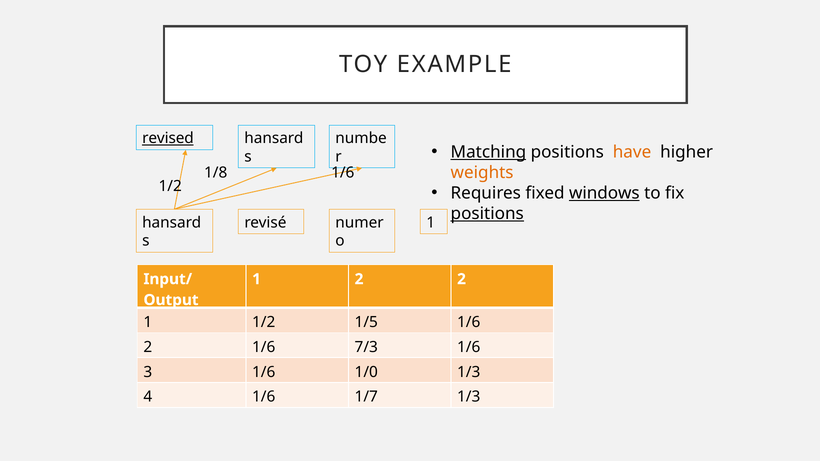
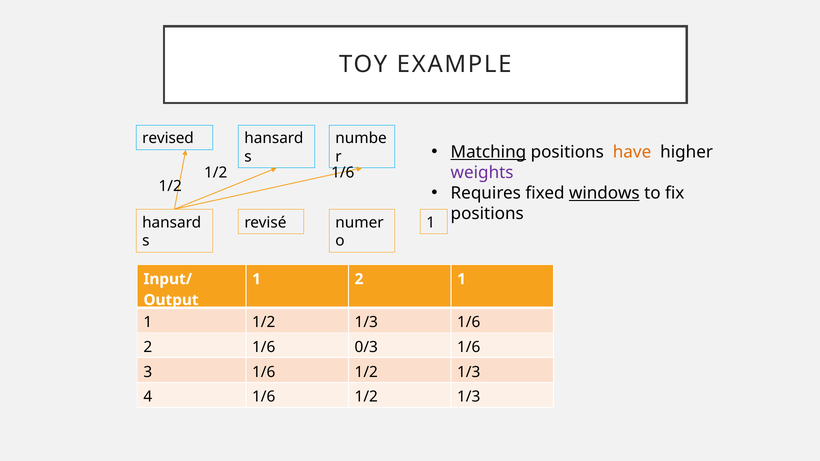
revised underline: present -> none (168, 138)
weights colour: orange -> purple (482, 173)
1/8: 1/8 -> 1/2 (216, 173)
positions underline: present -> none (487, 214)
2 2: 2 -> 1 (462, 279)
1 1/2 1/5: 1/5 -> 1/3 (366, 322)
7/3: 7/3 -> 0/3 (366, 347)
3 1/6 1/0: 1/0 -> 1/2 (366, 372)
4 1/6 1/7: 1/7 -> 1/2 (366, 397)
